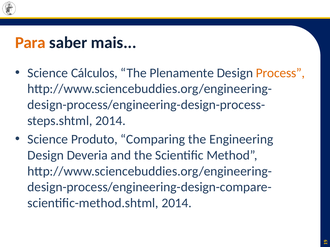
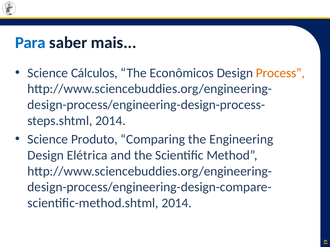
Para colour: orange -> blue (30, 43)
Plenamente: Plenamente -> Econômicos (182, 73)
Deveria: Deveria -> Elétrica (87, 156)
